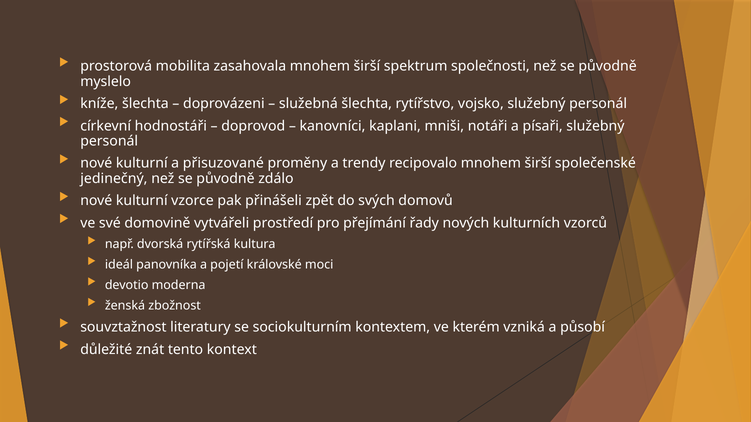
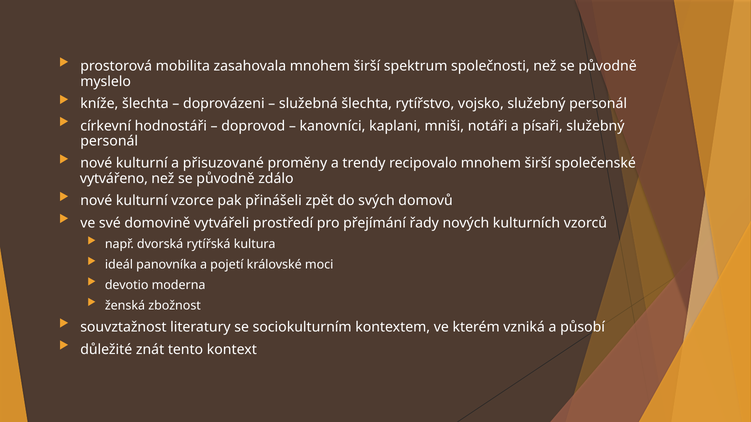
jedinečný: jedinečný -> vytvářeno (114, 179)
